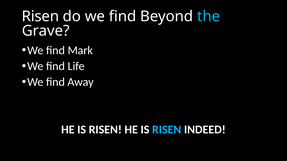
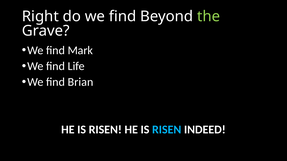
Risen: Risen -> Right (40, 16)
the colour: light blue -> light green (209, 16)
Away: Away -> Brian (81, 82)
